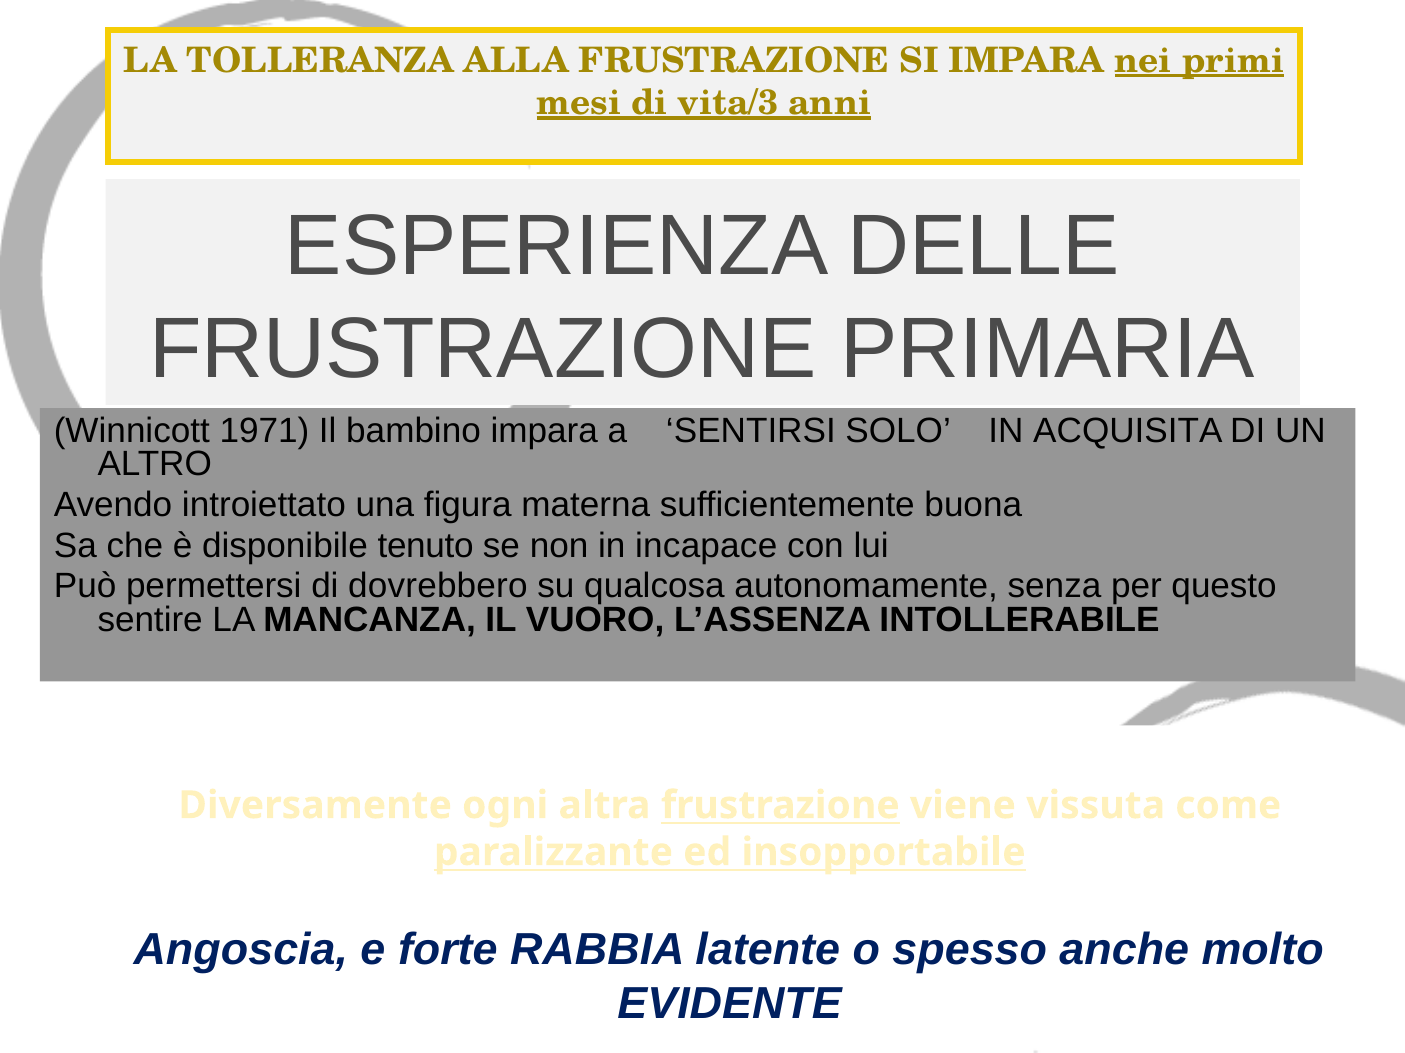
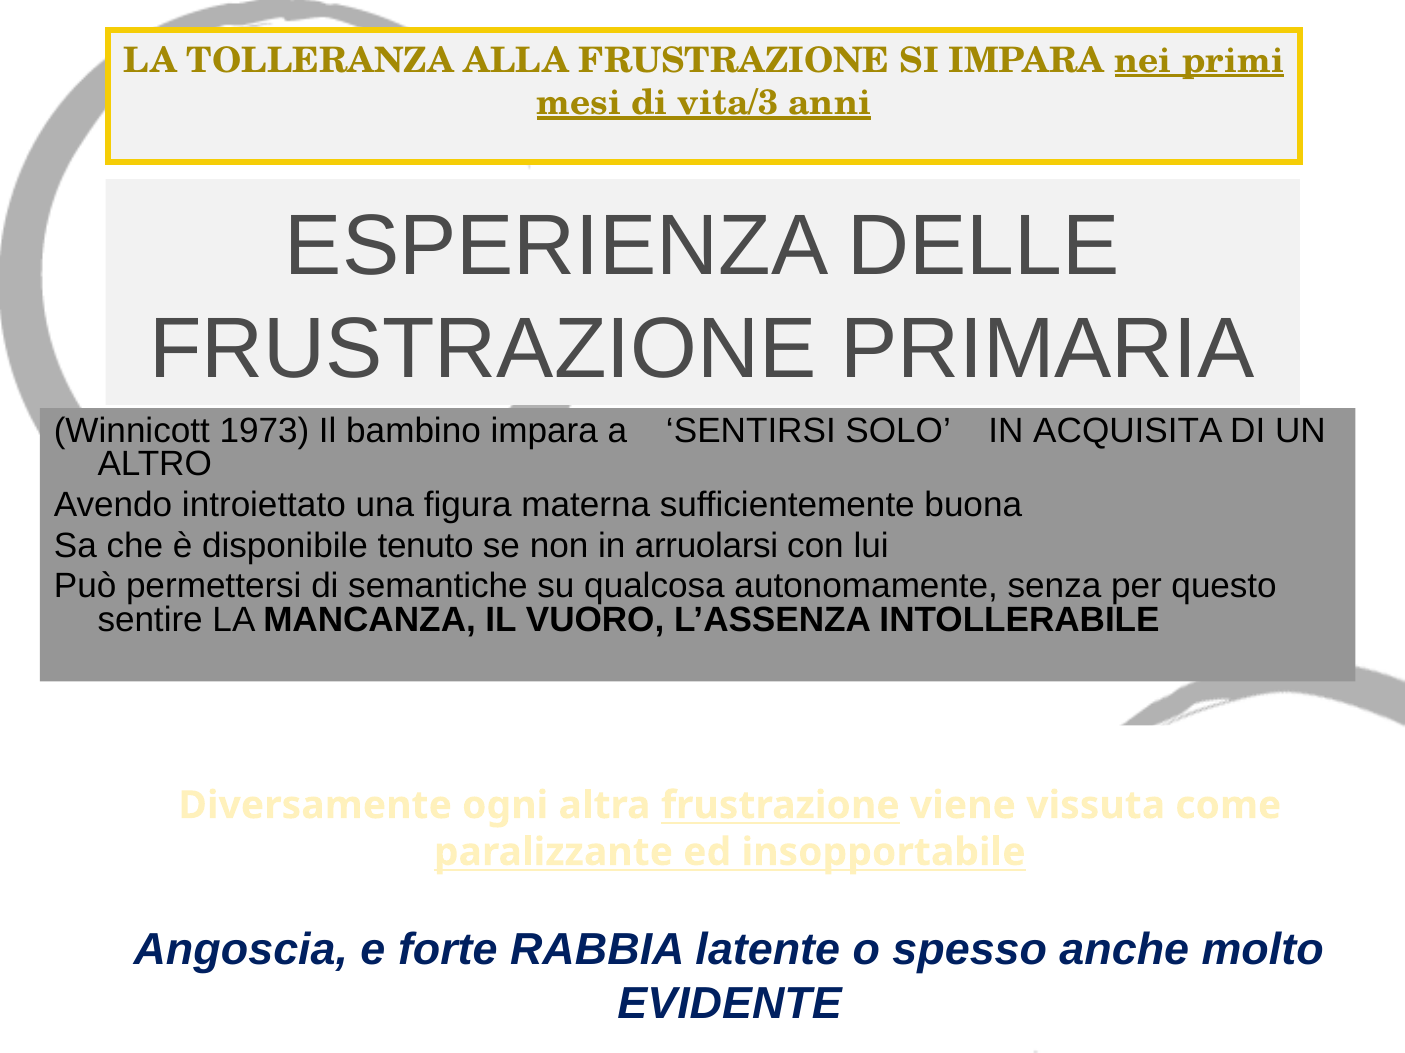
1971: 1971 -> 1973 (264, 431)
incapace: incapace -> arruolarsi (707, 546)
dovrebbero: dovrebbero -> semantiche (438, 587)
